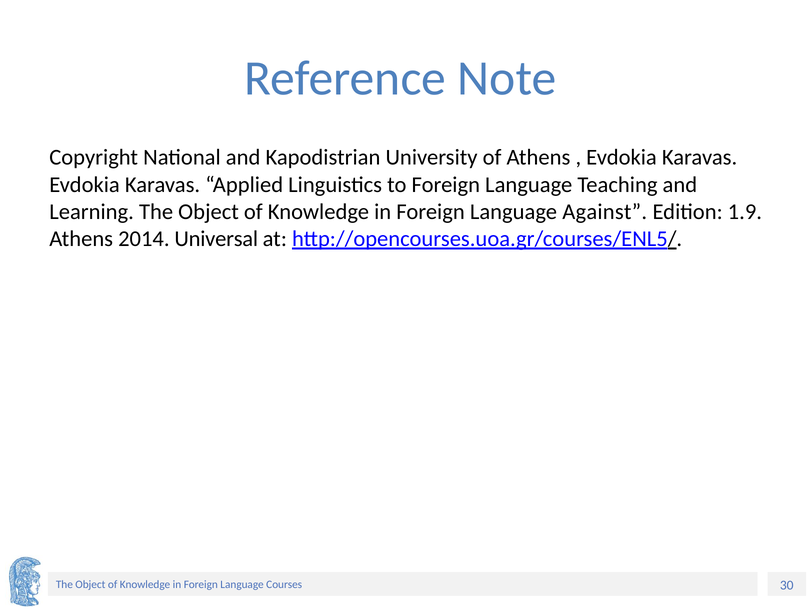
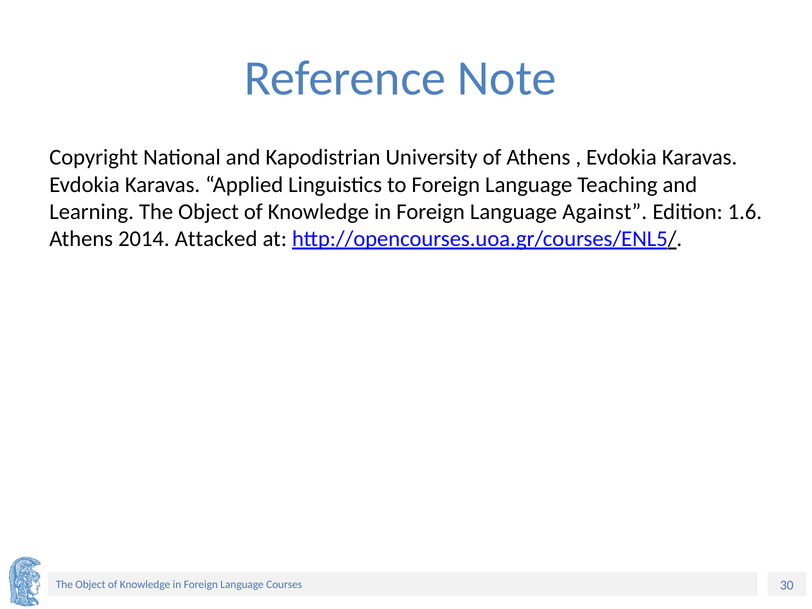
1.9: 1.9 -> 1.6 (745, 212)
Universal: Universal -> Attacked (216, 239)
